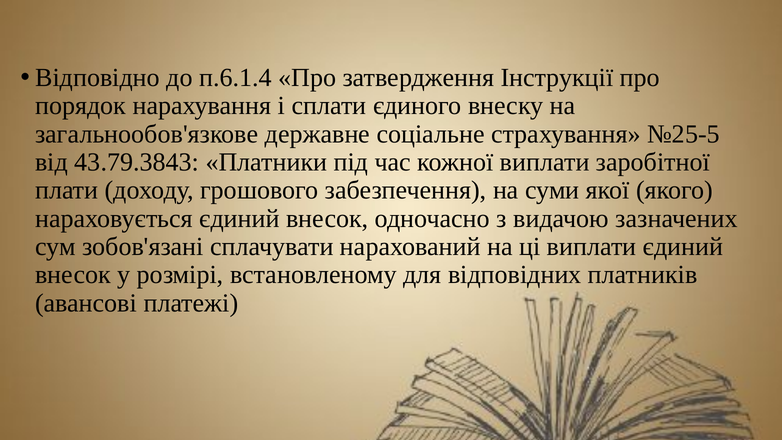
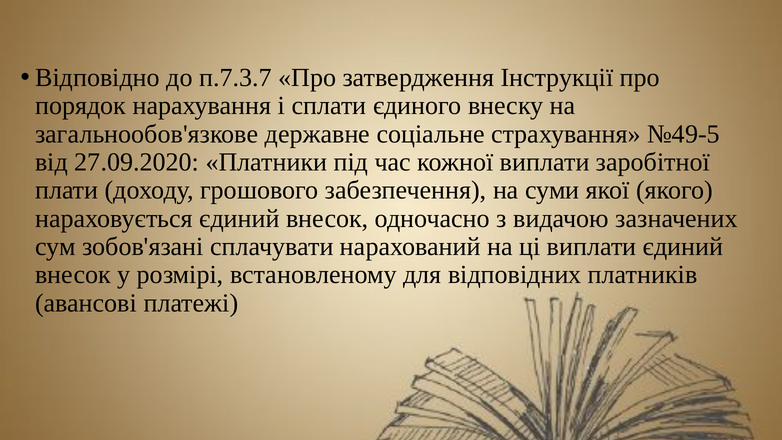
п.6.1.4: п.6.1.4 -> п.7.3.7 (235, 78)
№25-5: №25-5 -> №49-5 (683, 134)
43.79.3843: 43.79.3843 -> 27.09.2020 (137, 162)
